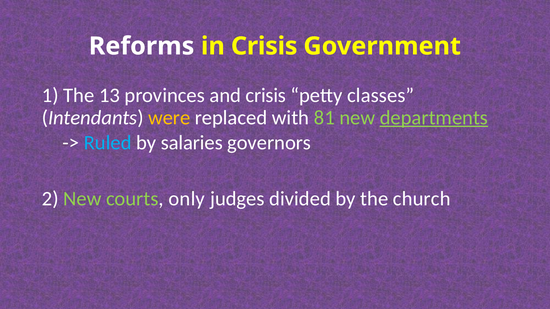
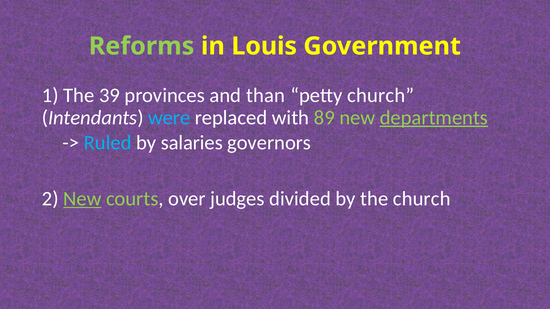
Reforms colour: white -> light green (142, 46)
in Crisis: Crisis -> Louis (264, 46)
13: 13 -> 39 (109, 95)
and crisis: crisis -> than (266, 95)
petty classes: classes -> church (381, 95)
were colour: yellow -> light blue (169, 118)
81: 81 -> 89 (324, 118)
New underline: none -> present (82, 199)
only: only -> over (187, 199)
